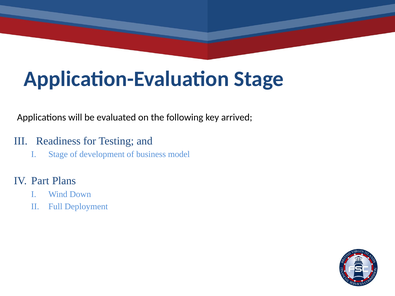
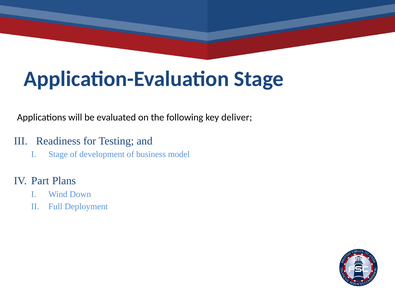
arrived: arrived -> deliver (237, 117)
